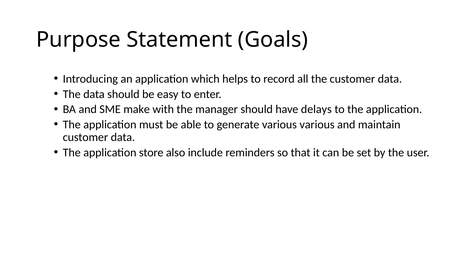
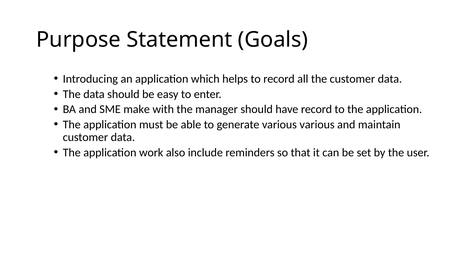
have delays: delays -> record (316, 110)
store: store -> work (151, 153)
